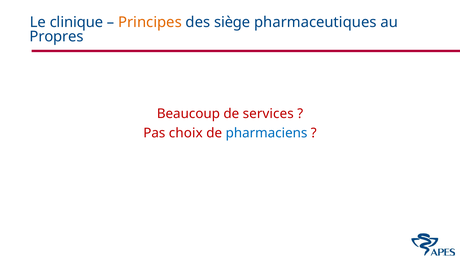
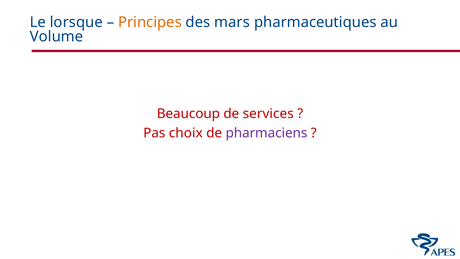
clinique: clinique -> lorsque (76, 22)
siège: siège -> mars (232, 22)
Propres: Propres -> Volume (57, 37)
pharmaciens colour: blue -> purple (266, 133)
